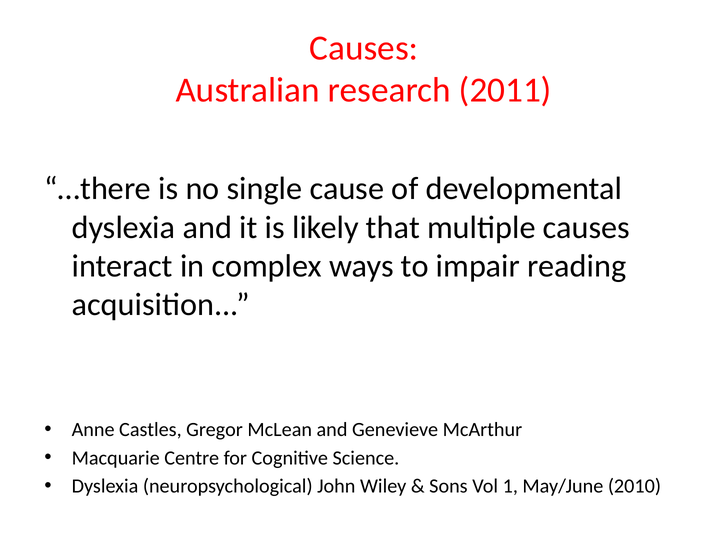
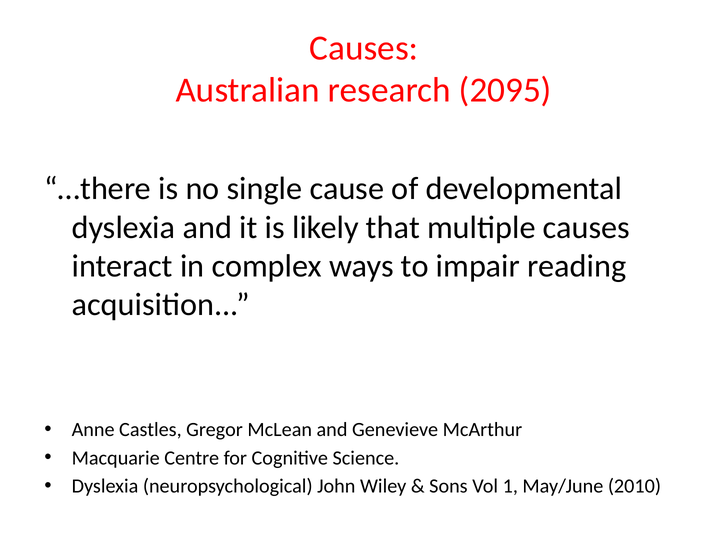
2011: 2011 -> 2095 (505, 90)
